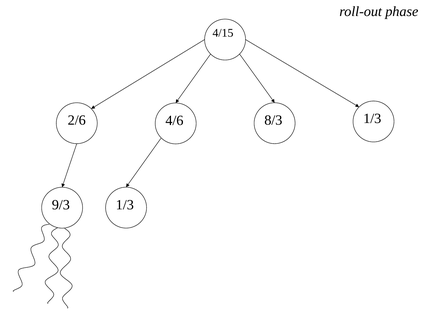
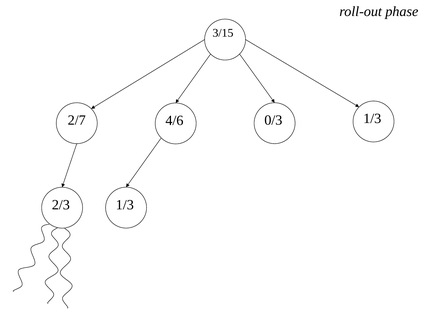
4/15: 4/15 -> 3/15 (223, 33)
2/6: 2/6 -> 2/7 (77, 120)
8/3: 8/3 -> 0/3 (273, 120)
9/3: 9/3 -> 2/3 (61, 205)
